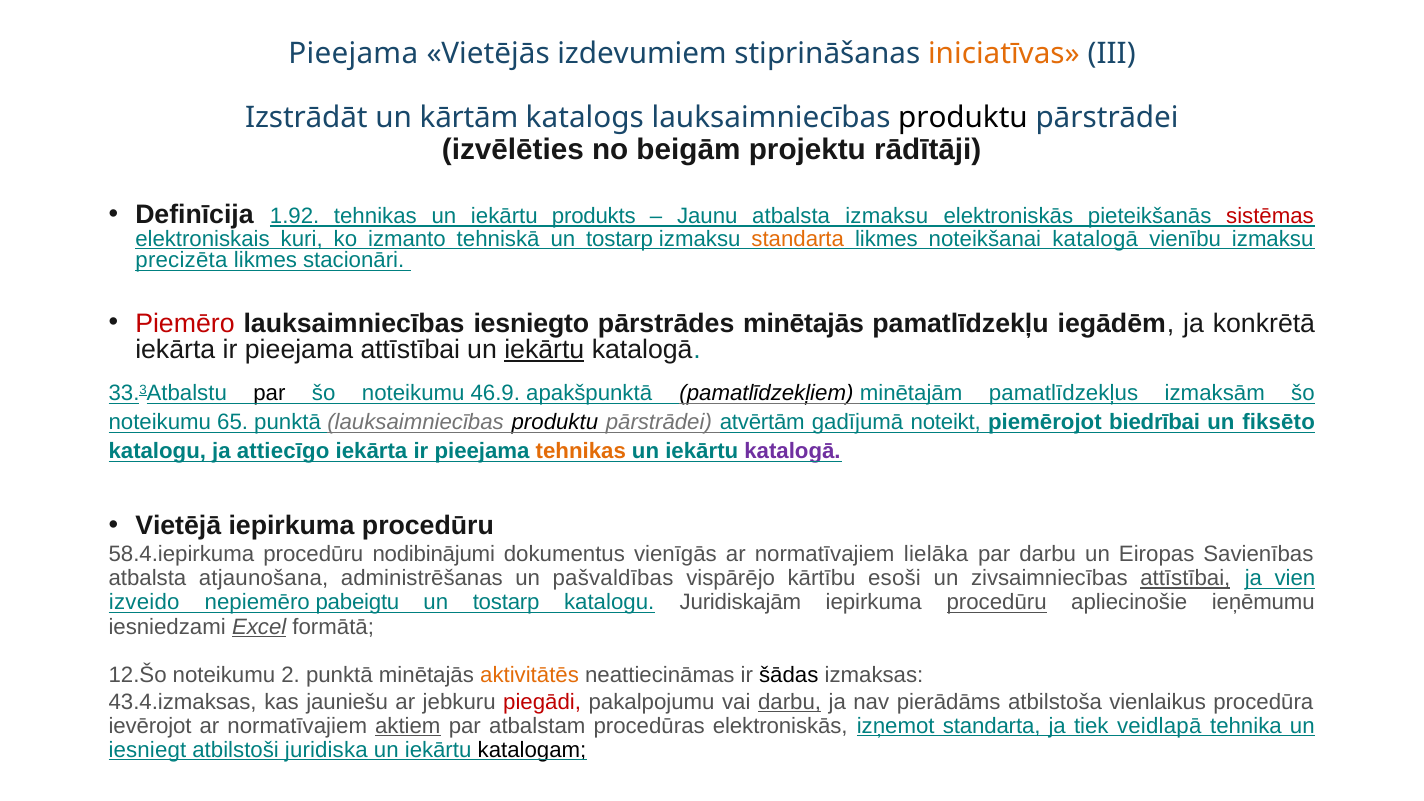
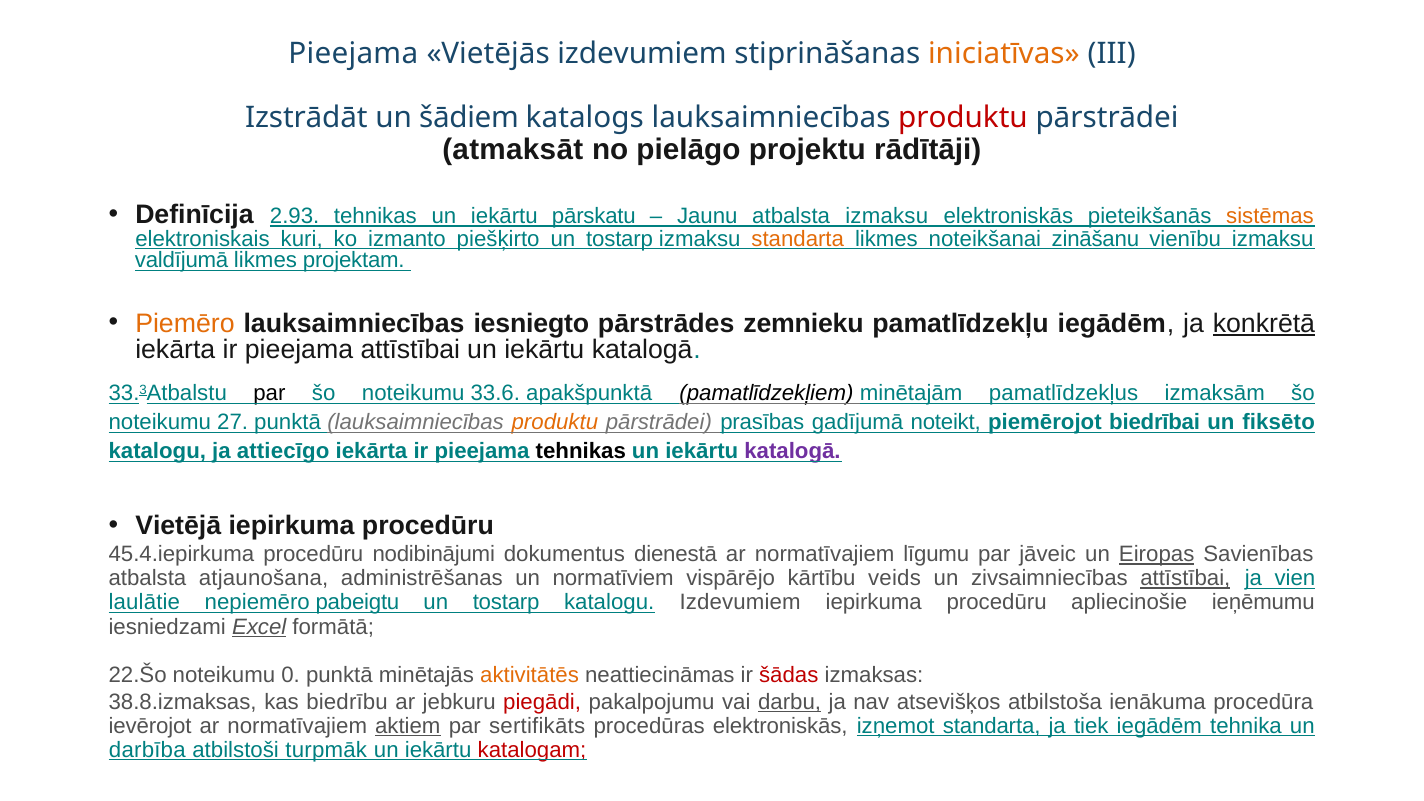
kārtām: kārtām -> šādiem (469, 118)
produktu colour: black -> red (963, 118)
izvēlēties: izvēlēties -> atmaksāt (513, 150)
beigām: beigām -> pielāgo (688, 150)
1.92: 1.92 -> 2.93 (295, 216)
produkts: produkts -> pārskatu (594, 216)
sistēmas colour: red -> orange (1270, 216)
tehniskā: tehniskā -> piešķirto (498, 239)
noteikšanai katalogā: katalogā -> zināšanu (1095, 239)
precizēta: precizēta -> valdījumā (182, 260)
stacionāri: stacionāri -> projektam (354, 260)
Piemēro colour: red -> orange (185, 323)
pārstrādes minētajās: minētajās -> zemnieku (803, 323)
konkrētā underline: none -> present (1264, 323)
iekārtu underline: present -> none (544, 349)
46.9: 46.9 -> 33.6 (495, 394)
65: 65 -> 27 (233, 422)
produktu colour: black -> orange (555, 422)
atvērtām: atvērtām -> prasības (762, 422)
tehnikas colour: orange -> black (581, 451)
58.4.iepirkuma: 58.4.iepirkuma -> 45.4.iepirkuma (181, 555)
vienīgās: vienīgās -> dienestā (676, 555)
lielāka: lielāka -> līgumu (936, 555)
par darbu: darbu -> jāveic (1048, 555)
Eiropas underline: none -> present (1157, 555)
pašvaldības: pašvaldības -> normatīviem (613, 579)
esoši: esoši -> veids (894, 579)
izveido: izveido -> laulātie (144, 603)
katalogu Juridiskajām: Juridiskajām -> Izdevumiem (740, 603)
procedūru underline: present -> none (997, 603)
12.Šo: 12.Šo -> 22.Šo (138, 675)
2: 2 -> 0 (291, 675)
šādas colour: black -> red (789, 675)
43.4.izmaksas: 43.4.izmaksas -> 38.8.izmaksas (183, 702)
jauniešu: jauniešu -> biedrību (347, 702)
pierādāms: pierādāms -> atsevišķos (949, 702)
vienlaikus: vienlaikus -> ienākuma (1158, 702)
atbalstam: atbalstam -> sertifikāts (537, 726)
tiek veidlapā: veidlapā -> iegādēm (1159, 726)
iesniegt: iesniegt -> darbība (147, 750)
juridiska: juridiska -> turpmāk (326, 750)
katalogam colour: black -> red (532, 750)
